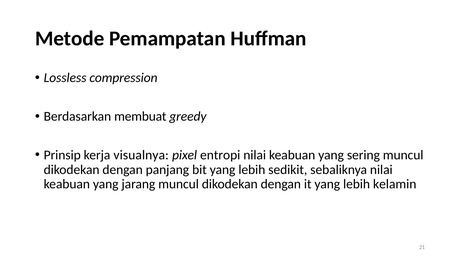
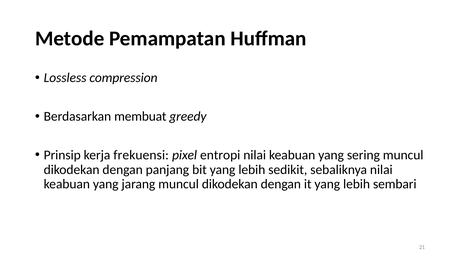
visualnya: visualnya -> frekuensi (141, 155)
kelamin: kelamin -> sembari (395, 184)
